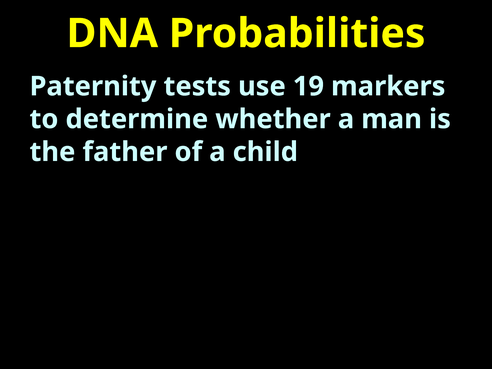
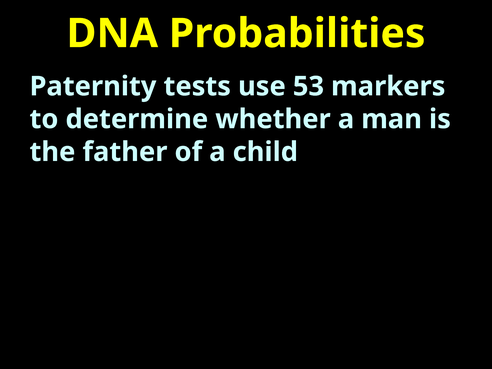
19: 19 -> 53 (308, 86)
